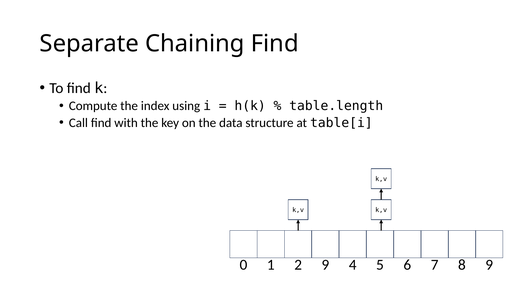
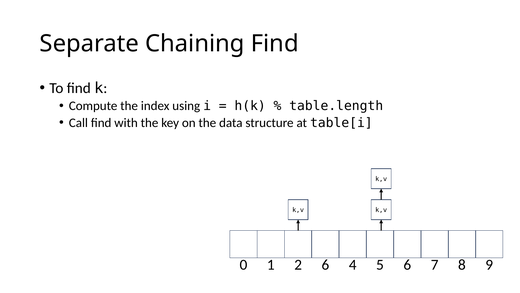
2 9: 9 -> 6 (325, 264)
